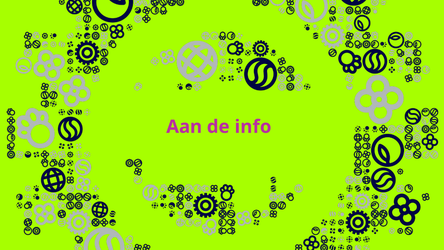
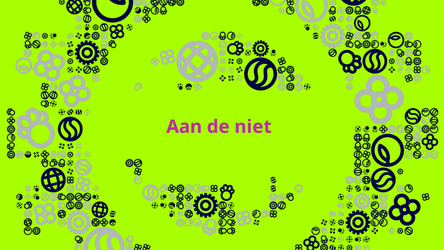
info: info -> niet (253, 127)
